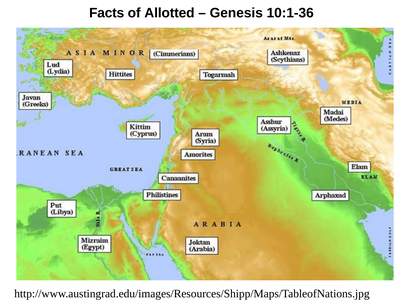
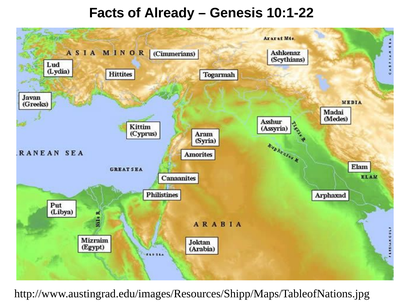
Allotted: Allotted -> Already (169, 13)
10:1-36: 10:1-36 -> 10:1-22 (290, 13)
